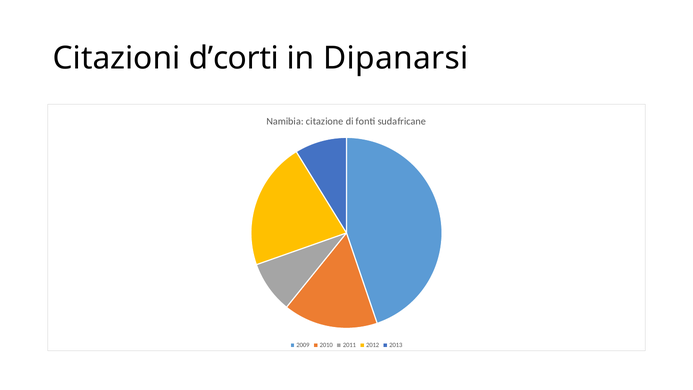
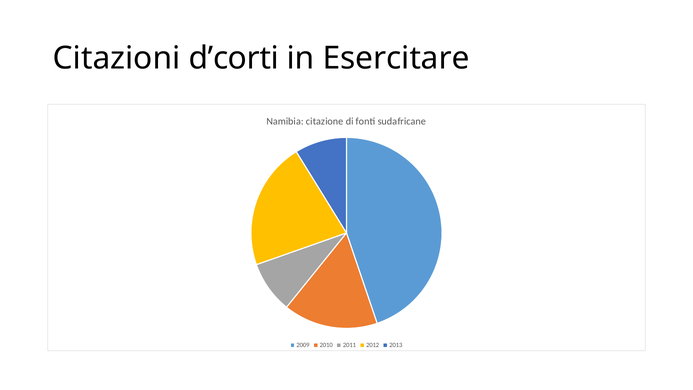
Dipanarsi: Dipanarsi -> Esercitare (396, 58)
